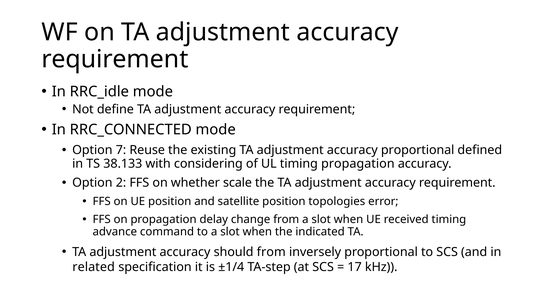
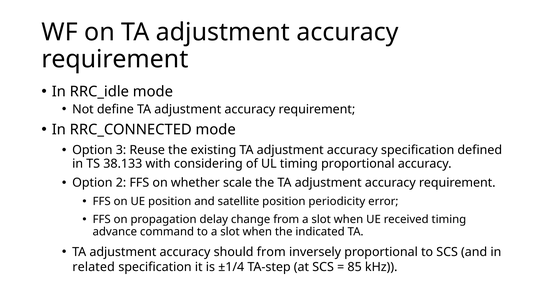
7: 7 -> 3 (121, 150)
accuracy proportional: proportional -> specification (418, 150)
timing propagation: propagation -> proportional (358, 163)
topologies: topologies -> periodicity (337, 201)
17: 17 -> 85 (355, 267)
